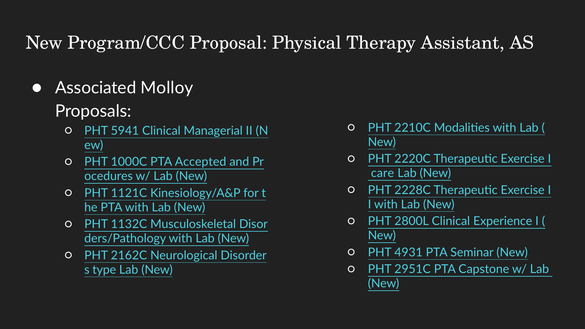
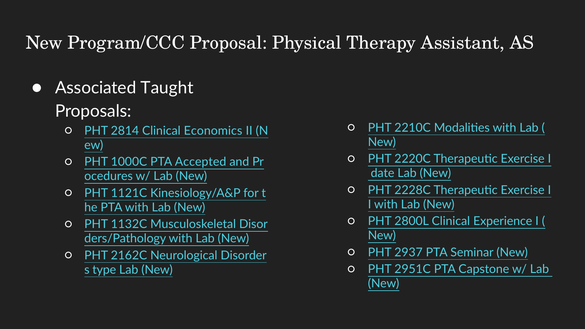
Molloy: Molloy -> Taught (167, 88)
5941: 5941 -> 2814 (125, 131)
Managerial: Managerial -> Economics (213, 131)
care: care -> date (383, 173)
4931: 4931 -> 2937 (409, 252)
